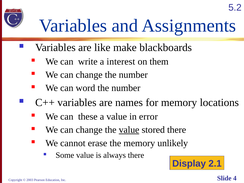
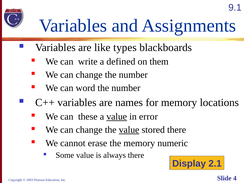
5.2: 5.2 -> 9.1 (235, 8)
make: make -> types (125, 47)
interest: interest -> defined (121, 61)
value underline: none -> present (117, 117)
unlikely: unlikely -> numeric (173, 143)
